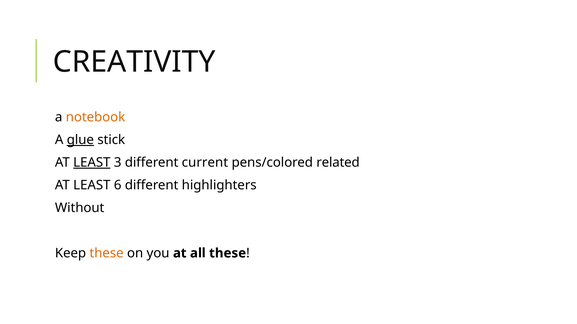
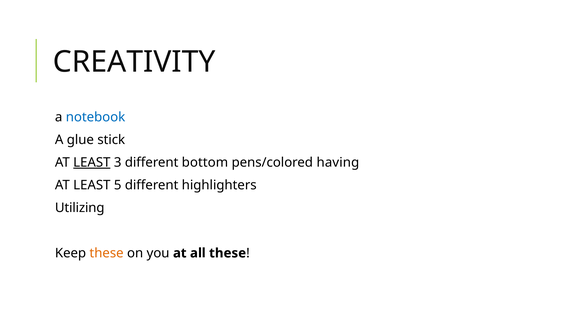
notebook colour: orange -> blue (96, 117)
glue underline: present -> none (80, 140)
current: current -> bottom (205, 163)
related: related -> having (338, 163)
6: 6 -> 5 (118, 185)
Without: Without -> Utilizing (80, 208)
